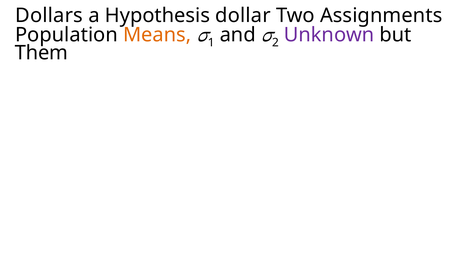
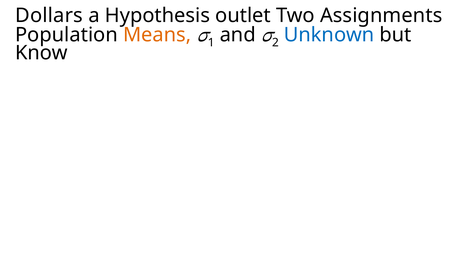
dollar: dollar -> outlet (243, 16)
Unknown colour: purple -> blue (329, 35)
Them: Them -> Know (41, 53)
